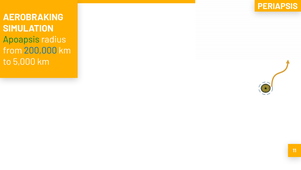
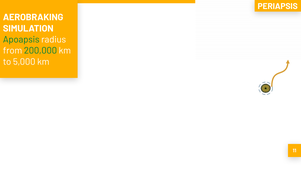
200,000 colour: blue -> green (40, 50)
